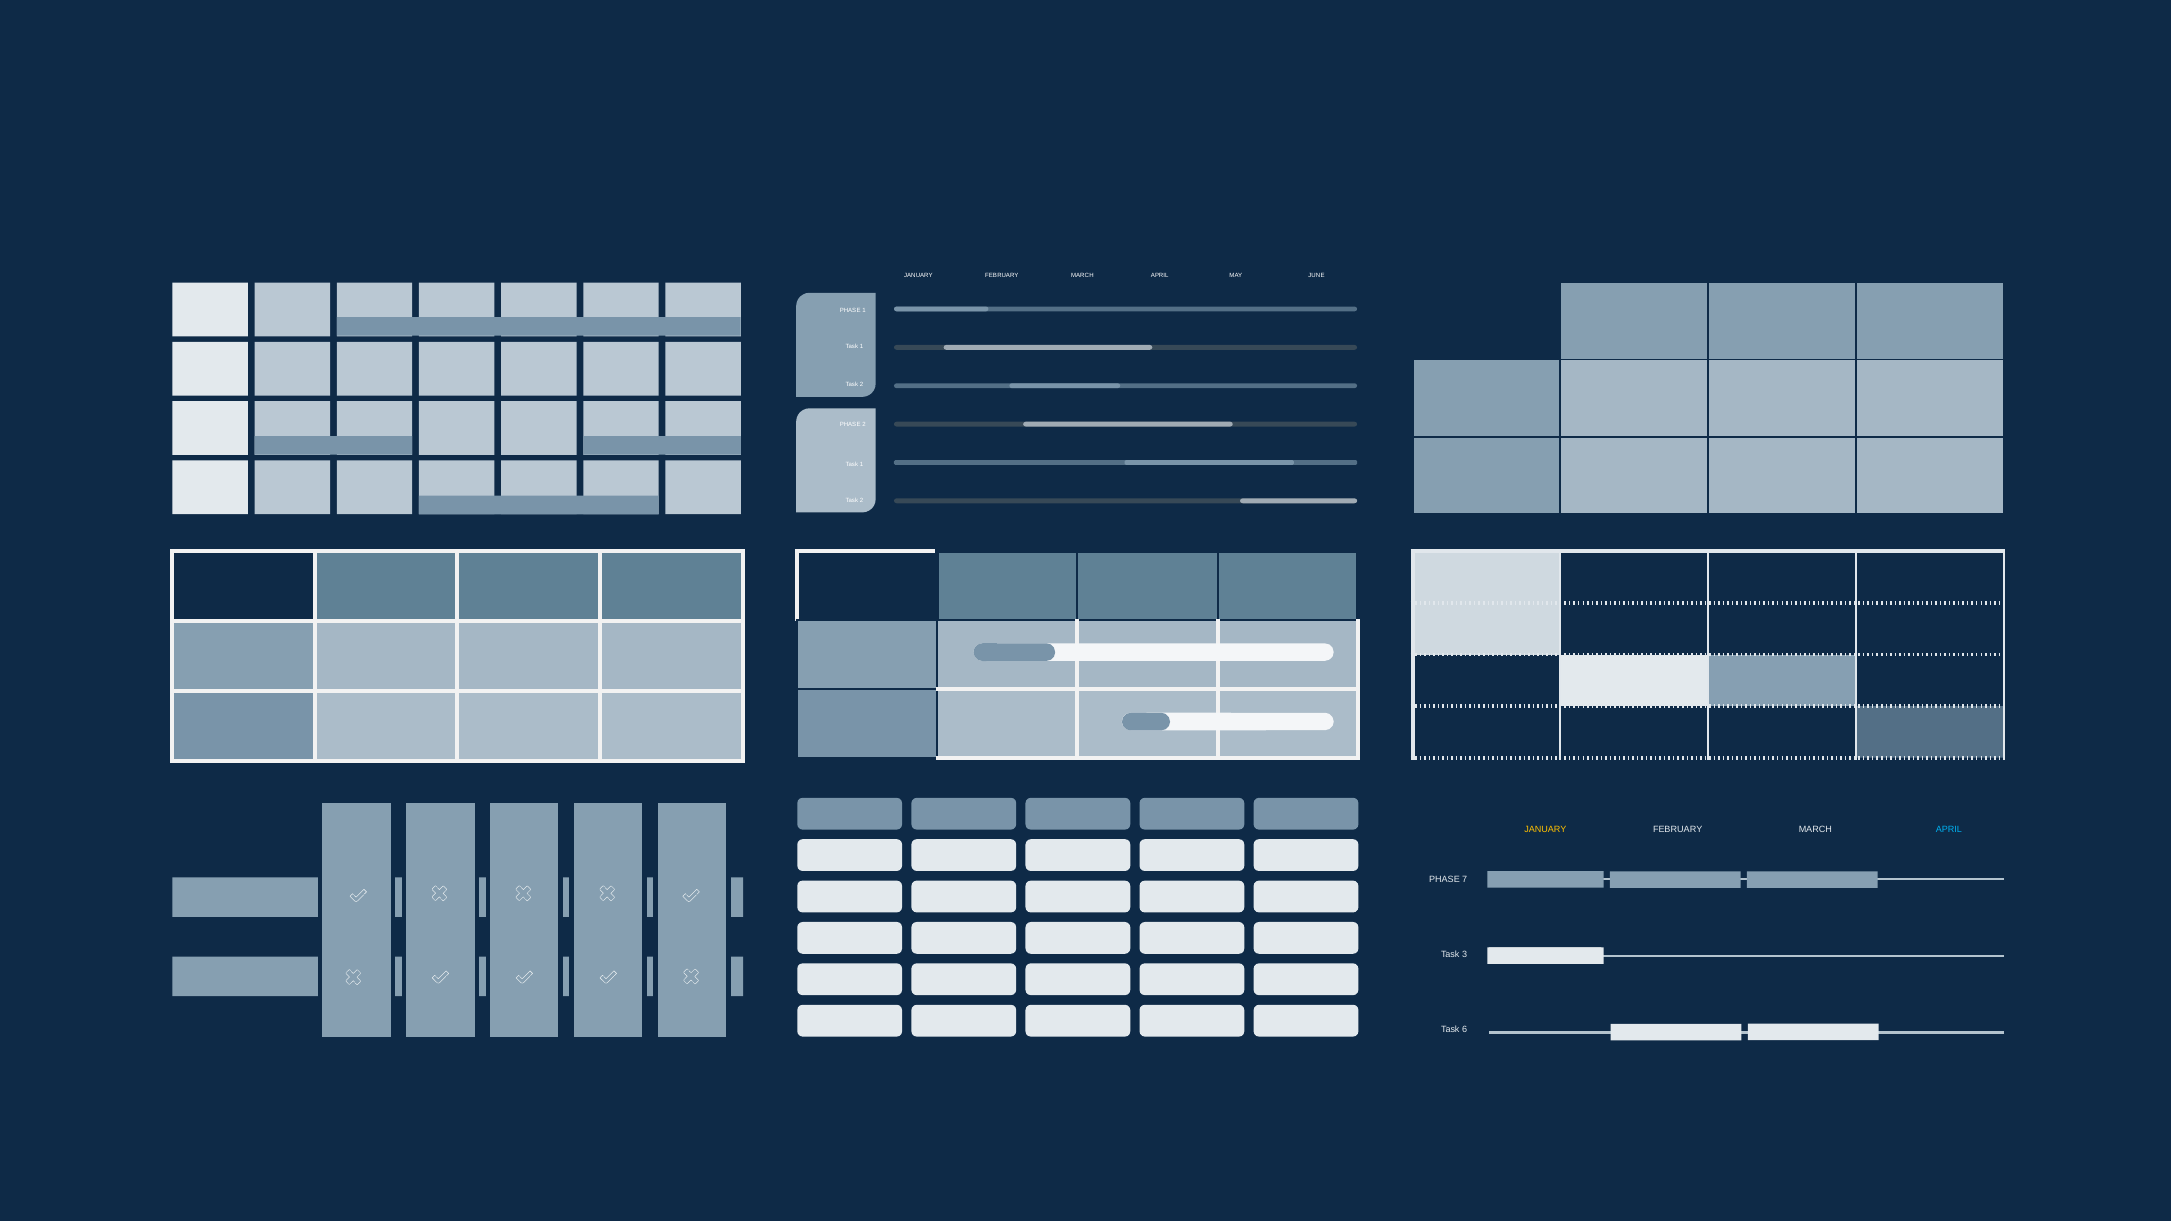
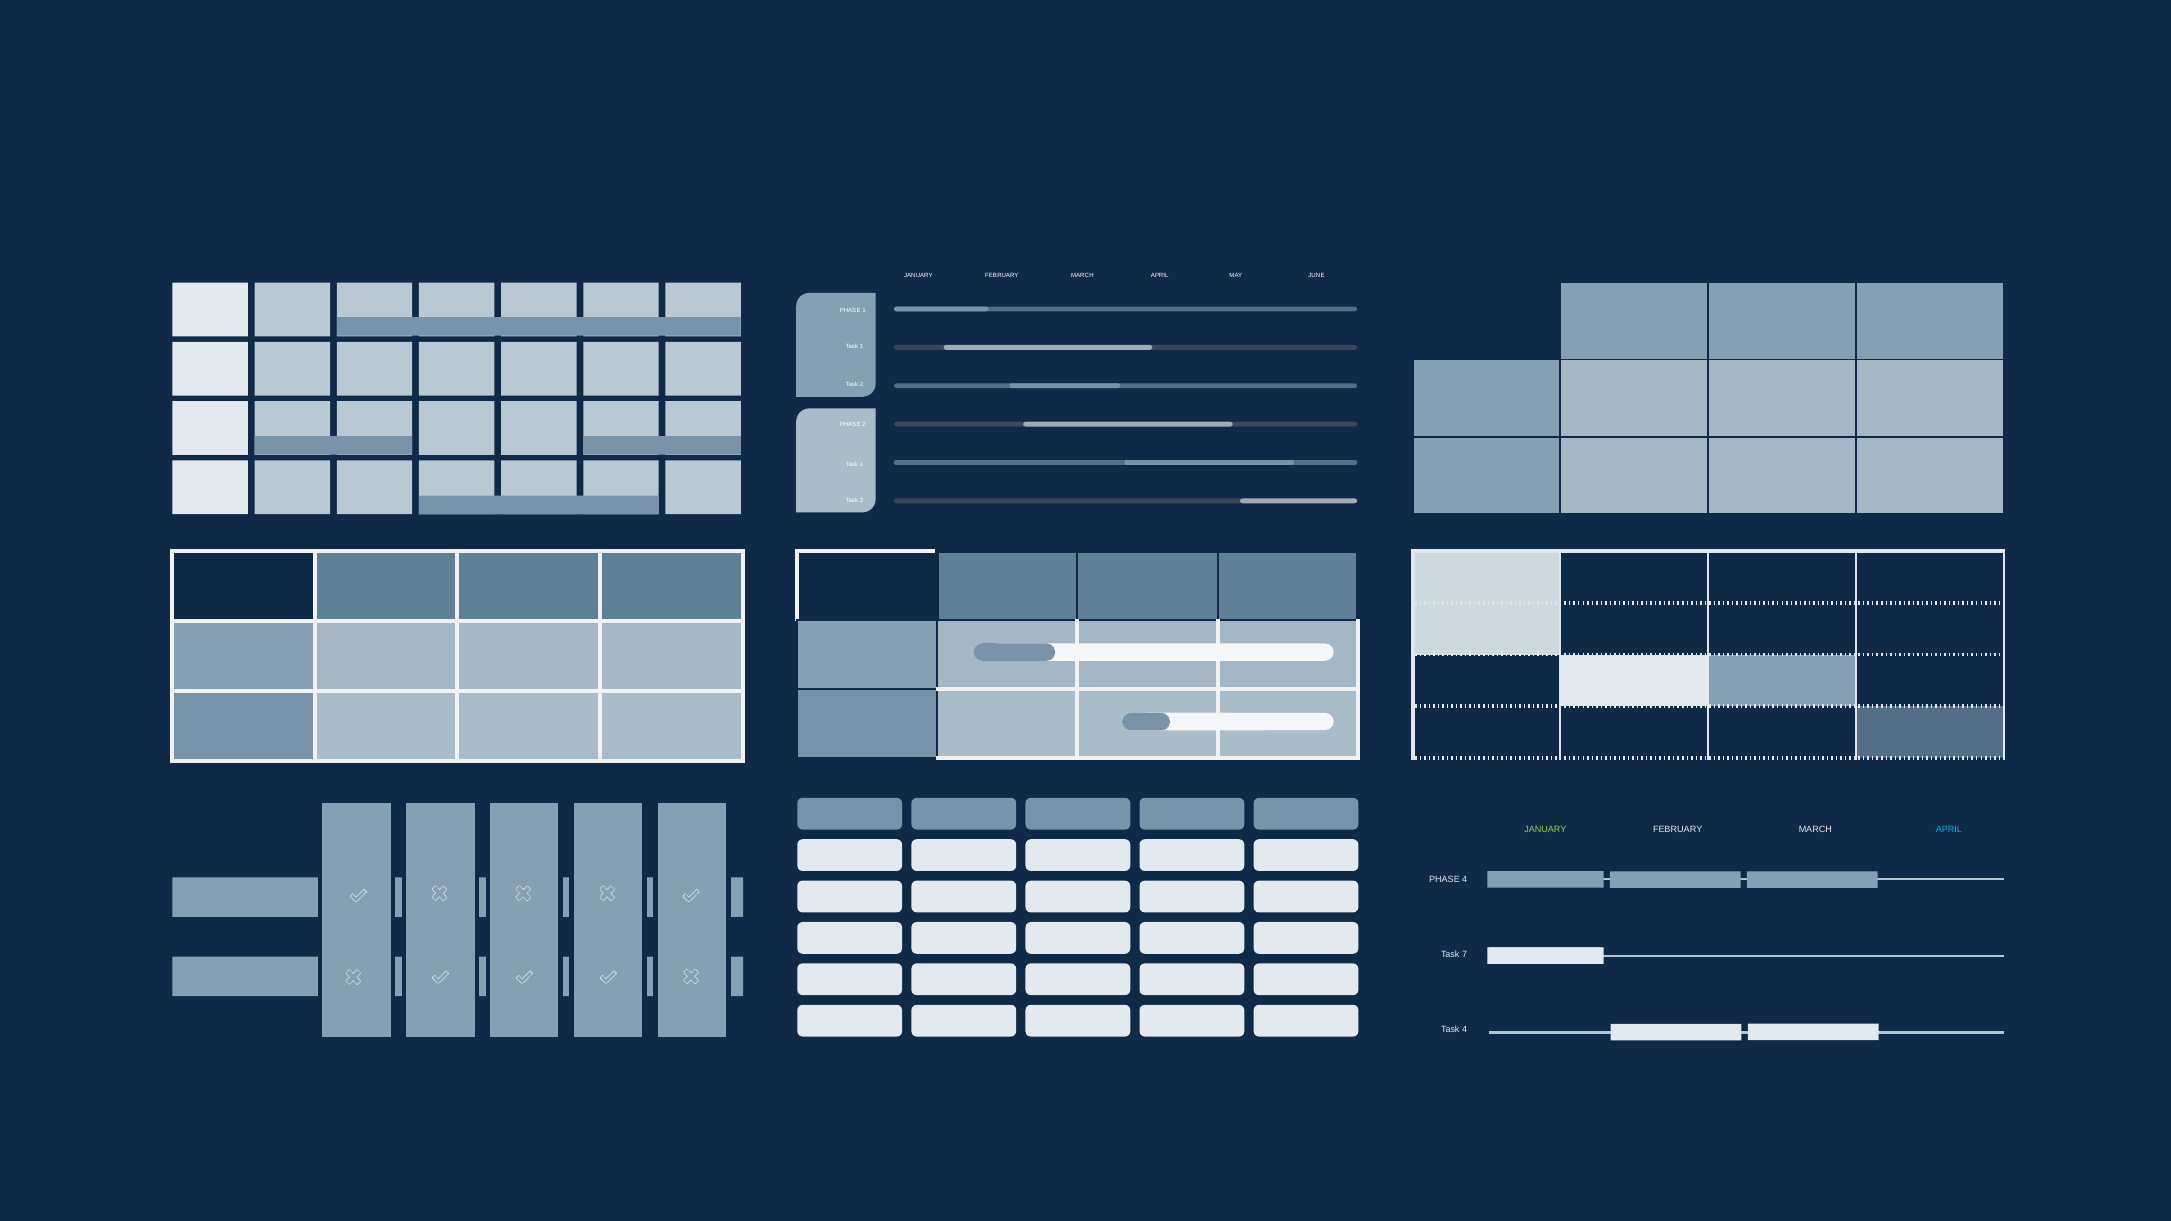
JANUARY colour: yellow -> light green (1545, 830)
PHASE 7: 7 -> 4 (1465, 880)
3: 3 -> 7 (1465, 955)
Task 6: 6 -> 4 (1465, 1030)
